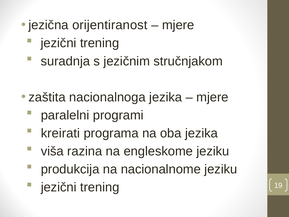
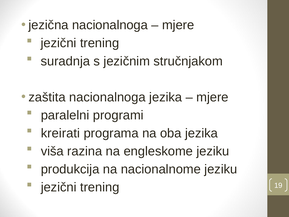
jezična orijentiranost: orijentiranost -> nacionalnoga (110, 25)
